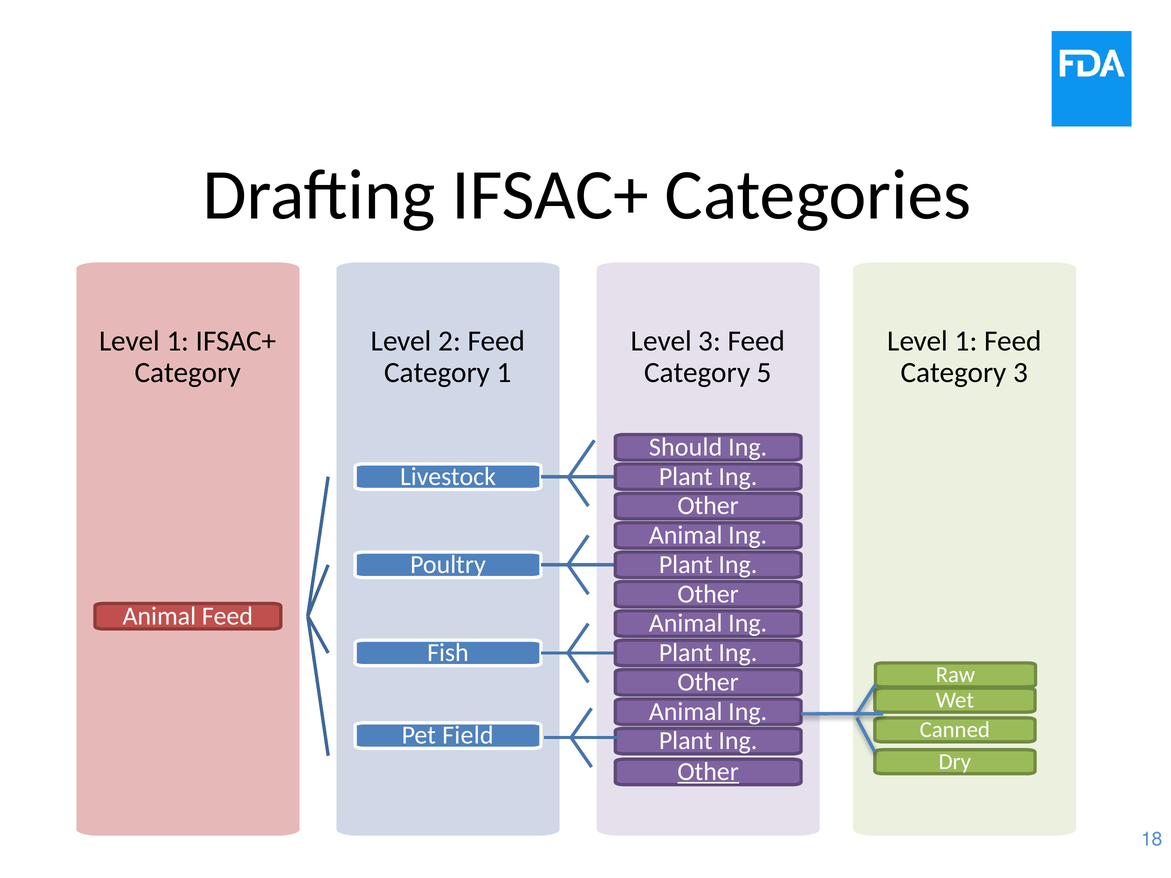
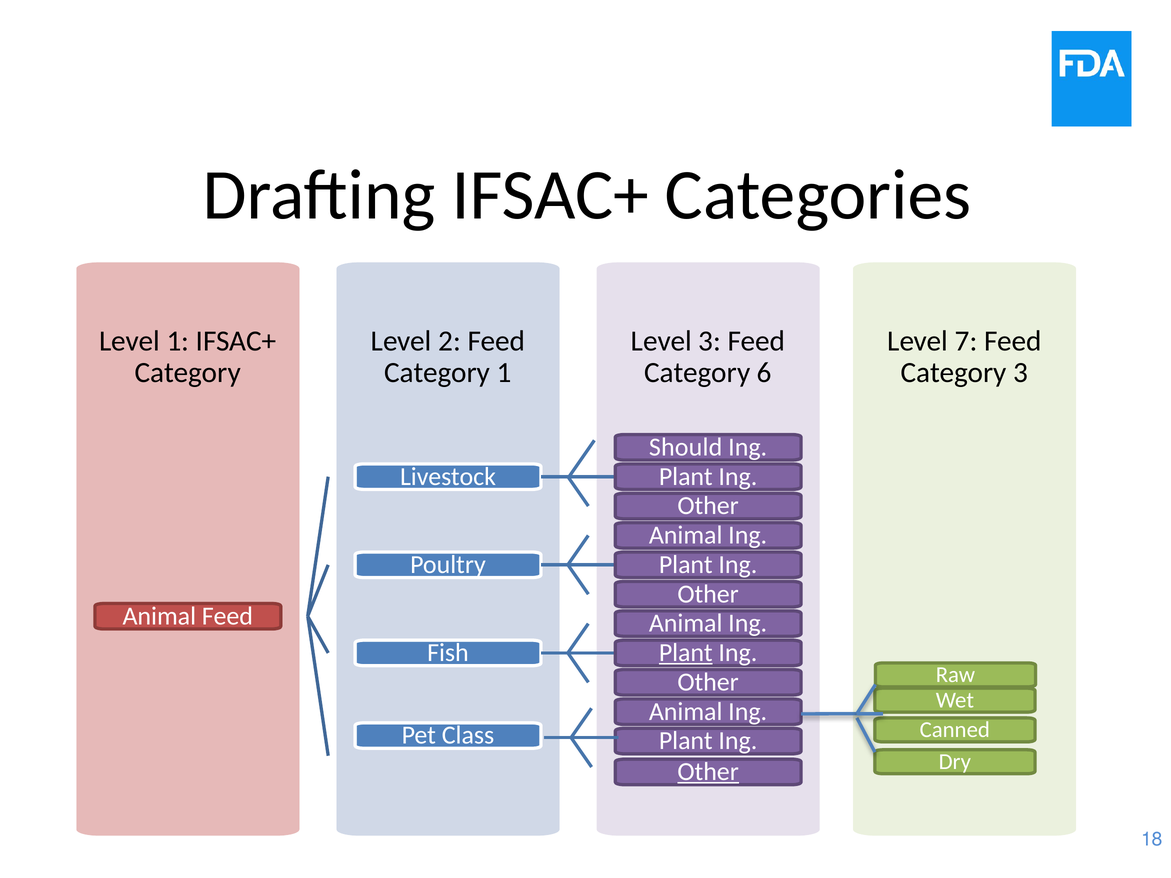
1: 1 -> 7 (966, 341)
5: 5 -> 6 (764, 373)
Plant underline: none -> present (686, 653)
Field: Field -> Class (468, 736)
